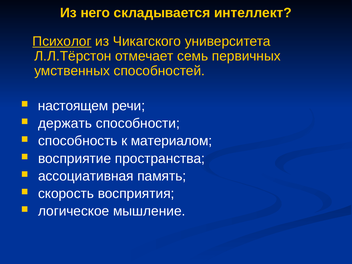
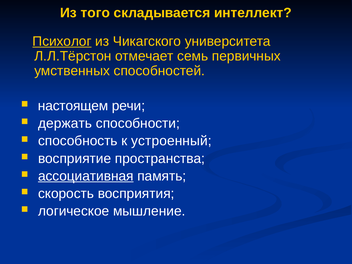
него: него -> того (95, 13)
материалом: материалом -> устроенный (171, 141)
ассоциативная underline: none -> present (86, 176)
